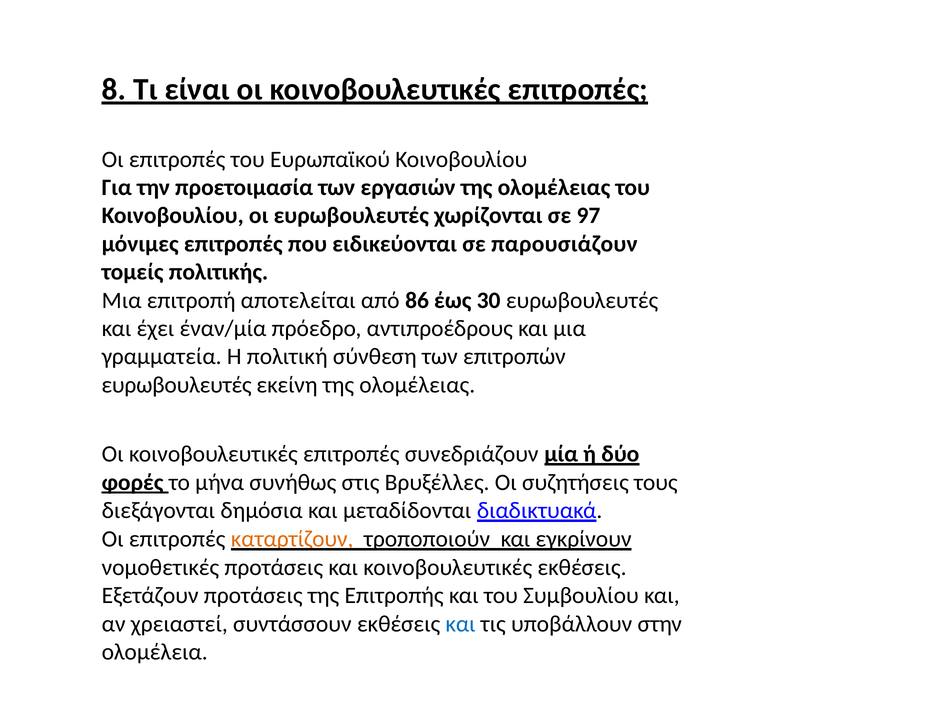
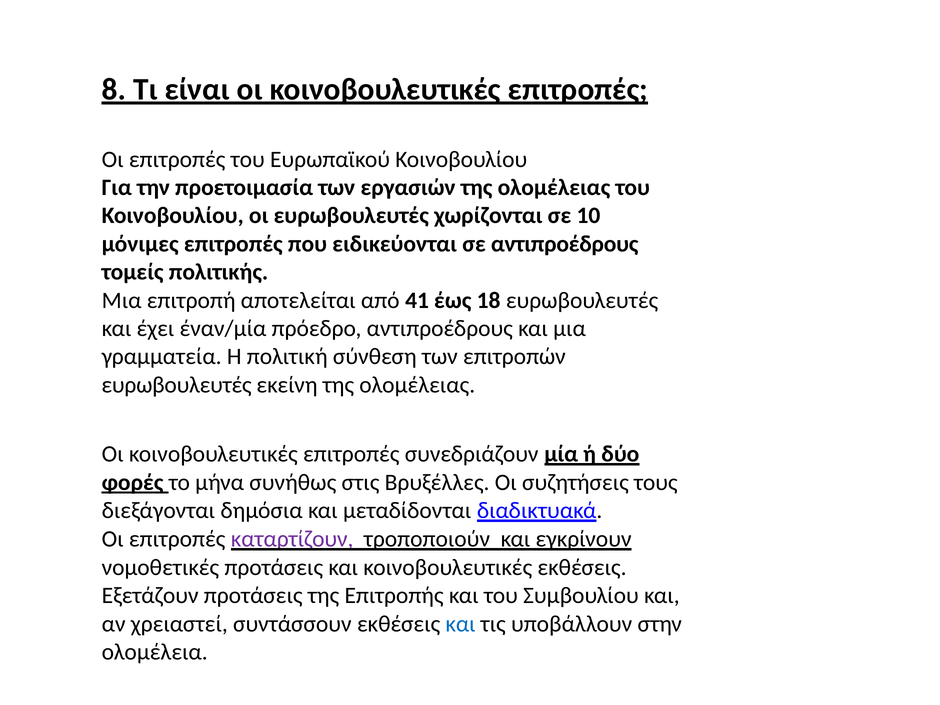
97: 97 -> 10 (588, 216)
σε παρουσιάζουν: παρουσιάζουν -> αντιπροέδρους (565, 244)
86: 86 -> 41 (417, 300)
30: 30 -> 18 (489, 300)
καταρτίζουν colour: orange -> purple (292, 539)
